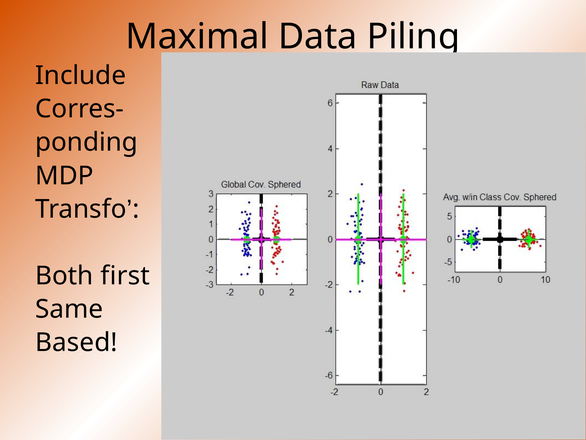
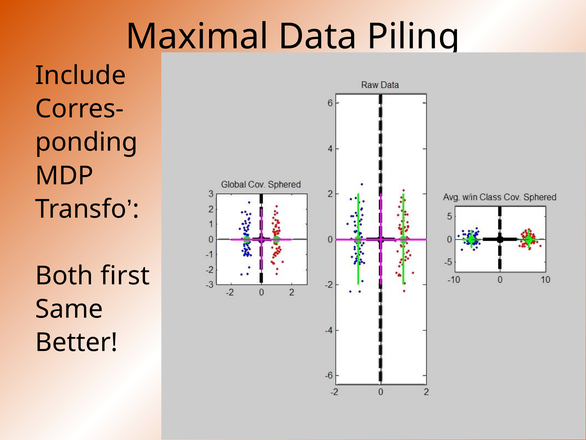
Based: Based -> Better (76, 342)
